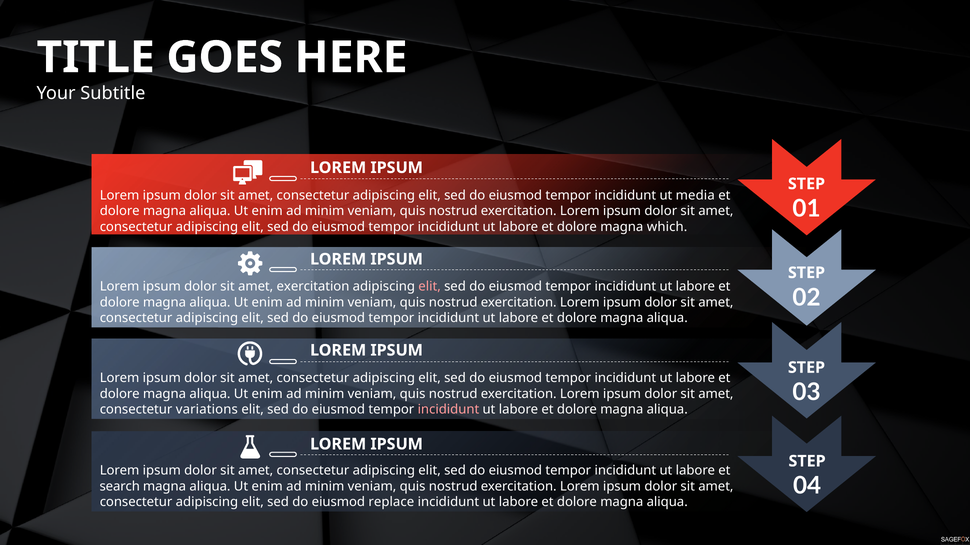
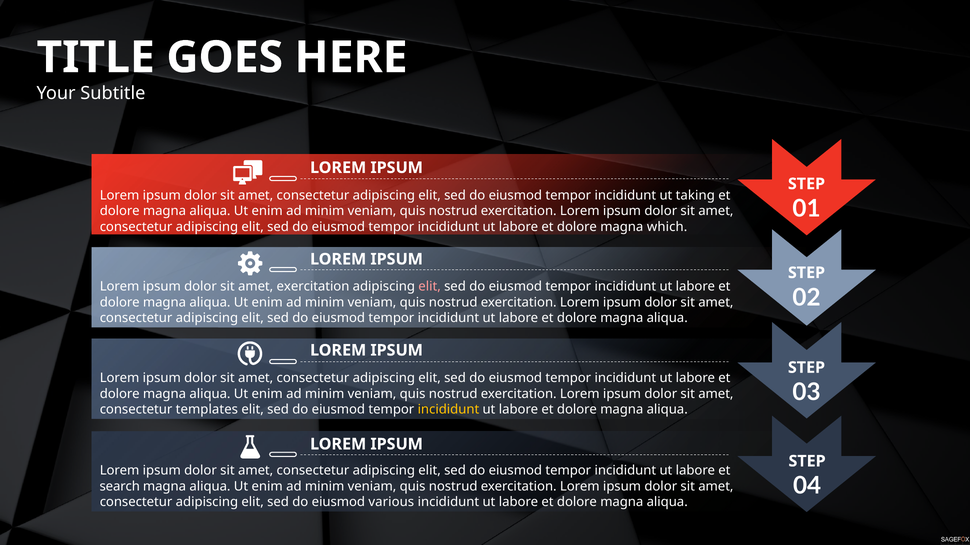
media: media -> taking (695, 195)
variations: variations -> templates (207, 410)
incididunt colour: pink -> yellow (448, 410)
replace: replace -> various (391, 503)
